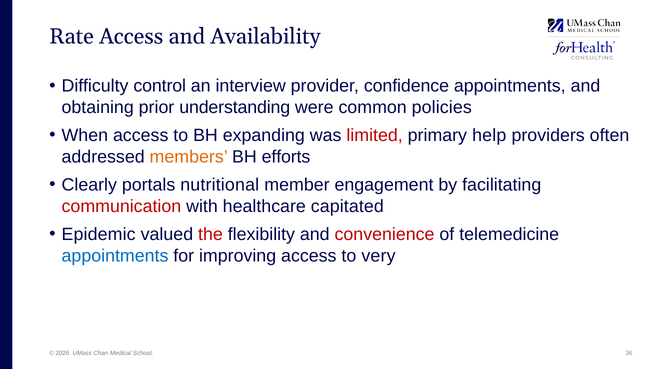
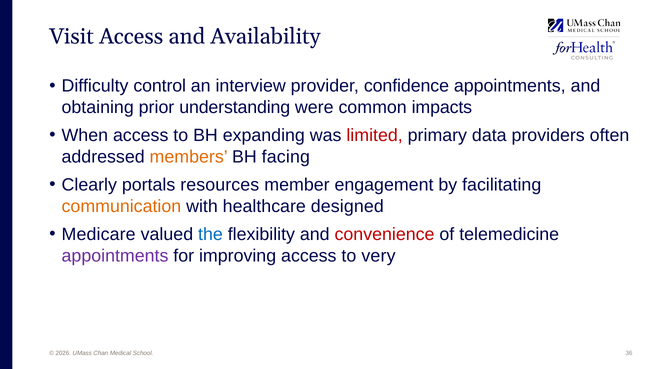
Rate: Rate -> Visit (72, 36)
policies: policies -> impacts (442, 108)
help: help -> data (489, 136)
efforts: efforts -> facing (286, 157)
nutritional: nutritional -> resources (220, 185)
communication colour: red -> orange (121, 207)
capitated: capitated -> designed (347, 207)
Epidemic: Epidemic -> Medicare (99, 235)
the colour: red -> blue (210, 235)
appointments colour: blue -> purple (115, 256)
